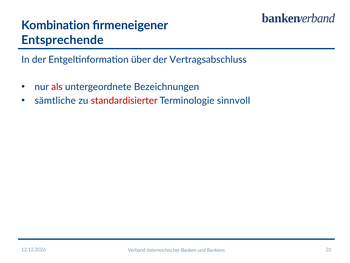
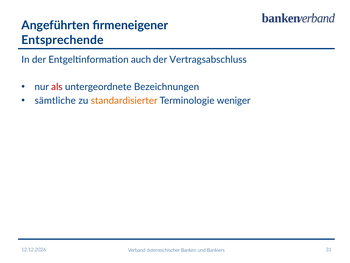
Kombination: Kombination -> Angeführten (56, 25)
über: über -> auch (141, 60)
standardisierter colour: red -> orange (124, 100)
sinnvoll: sinnvoll -> weniger (234, 100)
